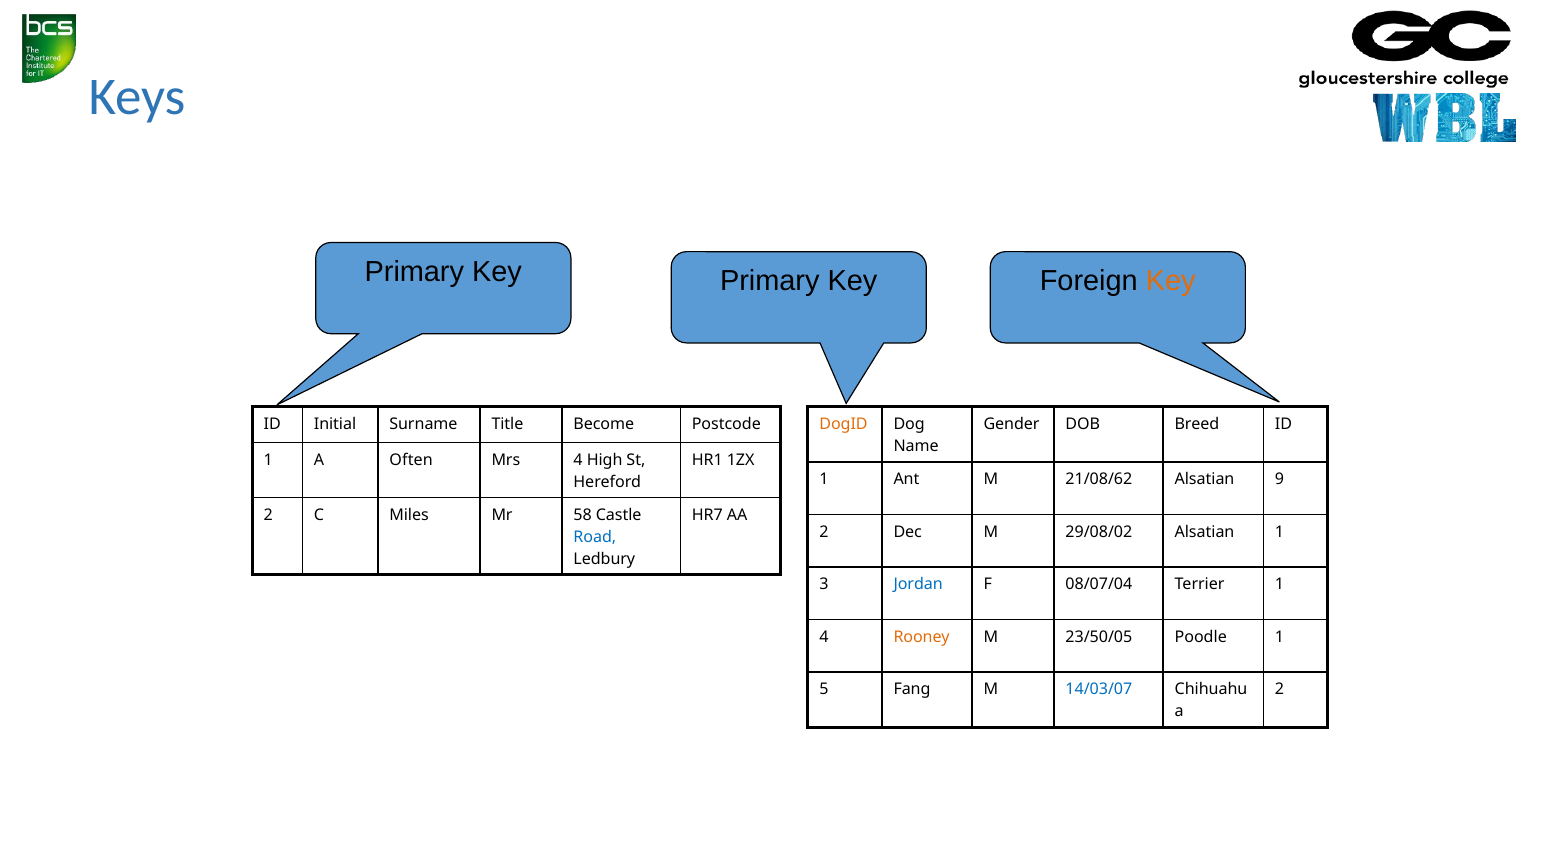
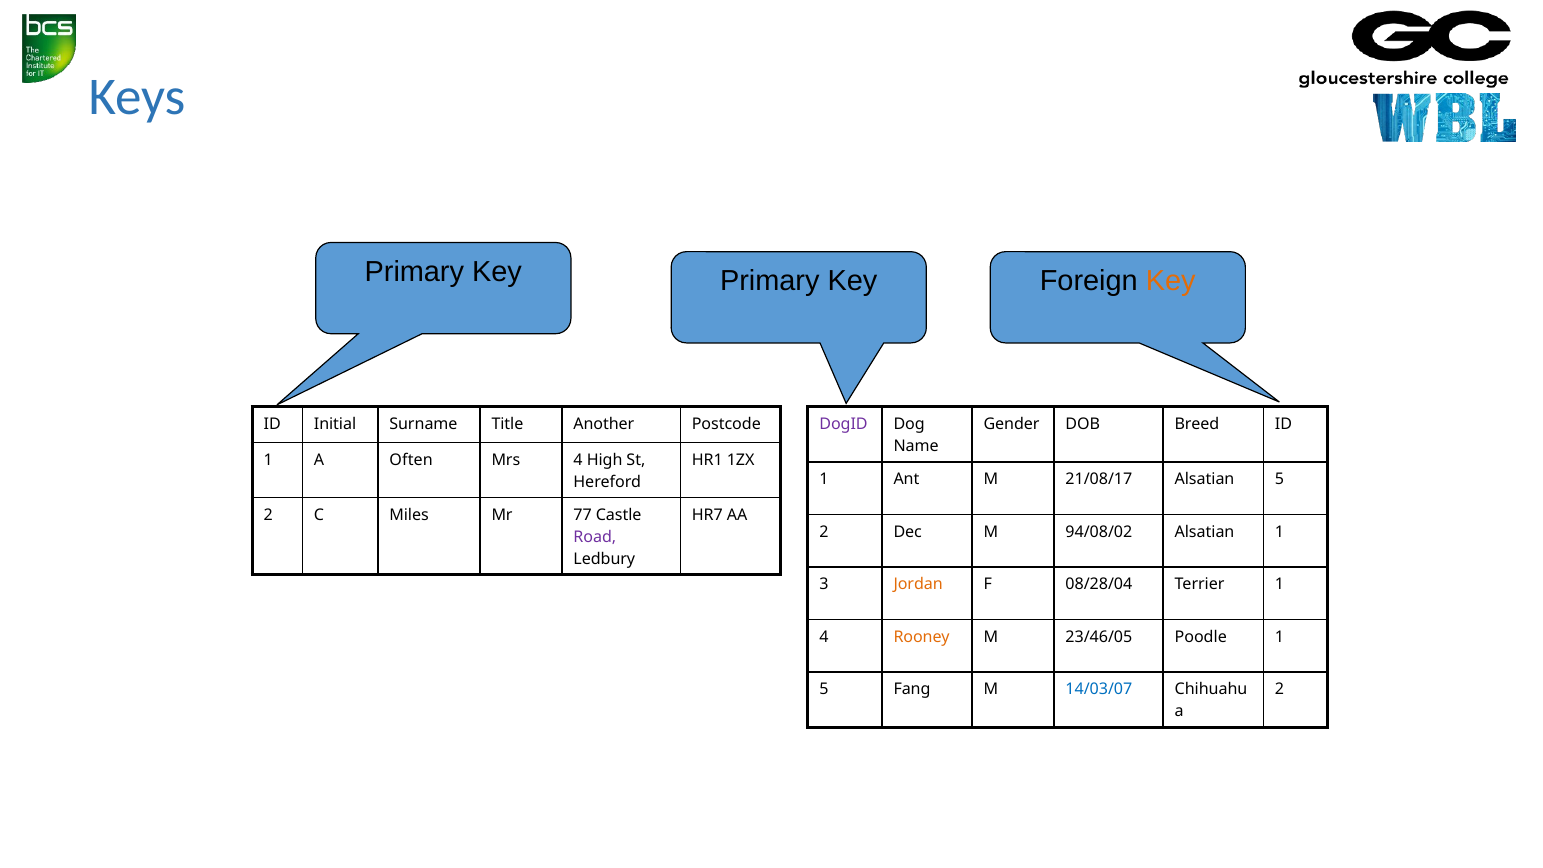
Become: Become -> Another (604, 424)
DogID colour: orange -> purple (844, 424)
21/08/62: 21/08/62 -> 21/08/17 (1099, 480)
Alsatian 9: 9 -> 5 (1280, 480)
58: 58 -> 77 (583, 515)
29/08/02: 29/08/02 -> 94/08/02 (1099, 532)
Road colour: blue -> purple (595, 537)
Jordan colour: blue -> orange (918, 584)
08/07/04: 08/07/04 -> 08/28/04 (1099, 584)
23/50/05: 23/50/05 -> 23/46/05 (1099, 637)
